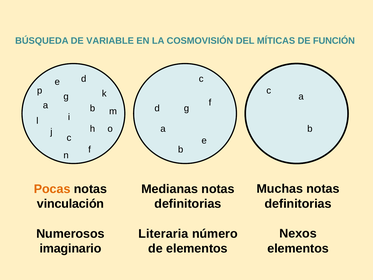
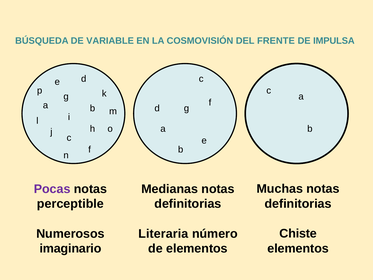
MÍTICAS: MÍTICAS -> FRENTE (276, 41)
FUNCIÓN: FUNCIÓN -> IMPULSA (334, 41)
Pocas colour: orange -> purple (52, 189)
vinculación: vinculación -> perceptible (70, 204)
Nexos: Nexos -> Chiste (298, 233)
